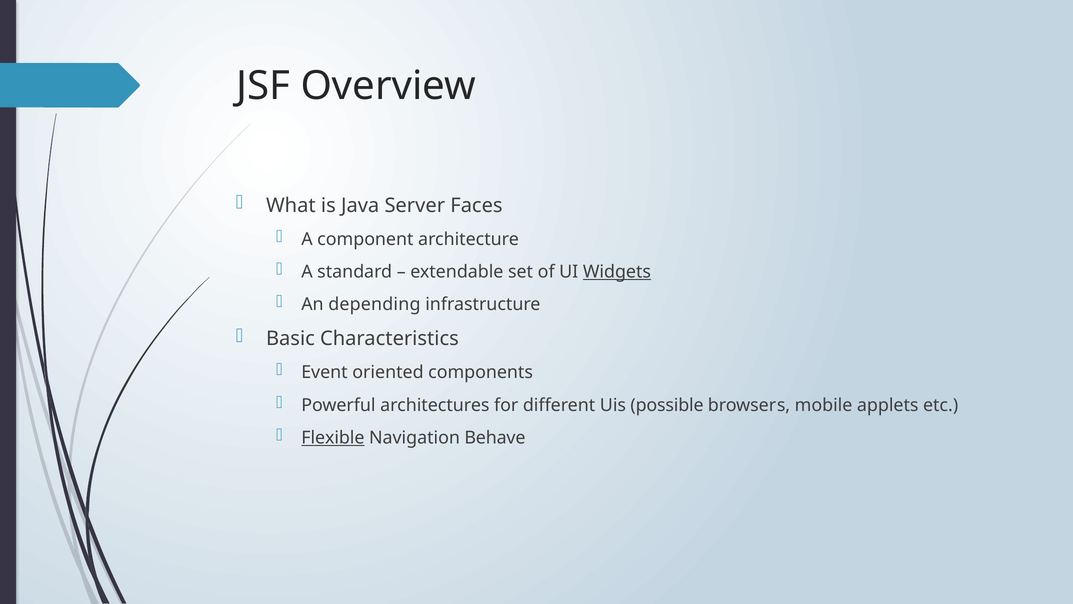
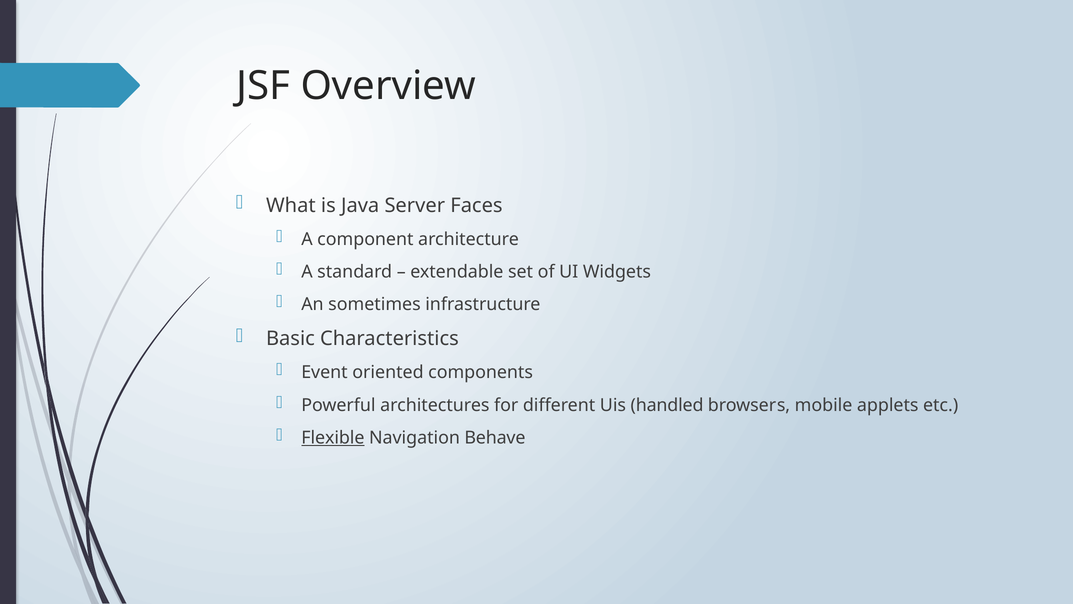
Widgets underline: present -> none (617, 272)
depending: depending -> sometimes (374, 304)
possible: possible -> handled (667, 405)
